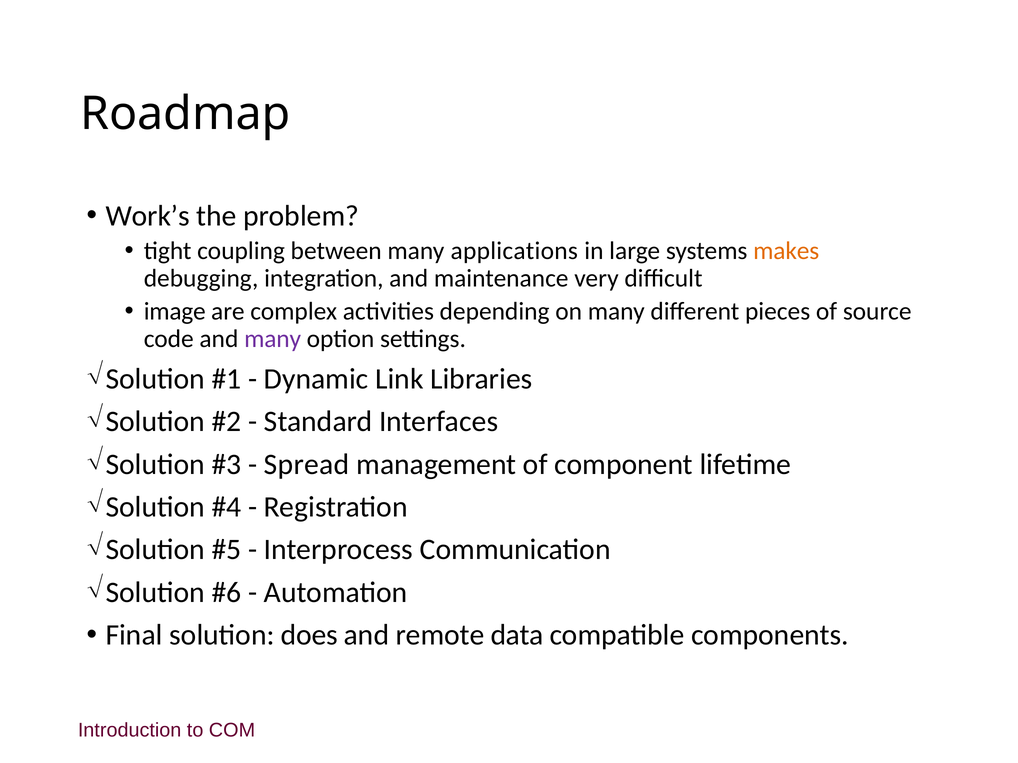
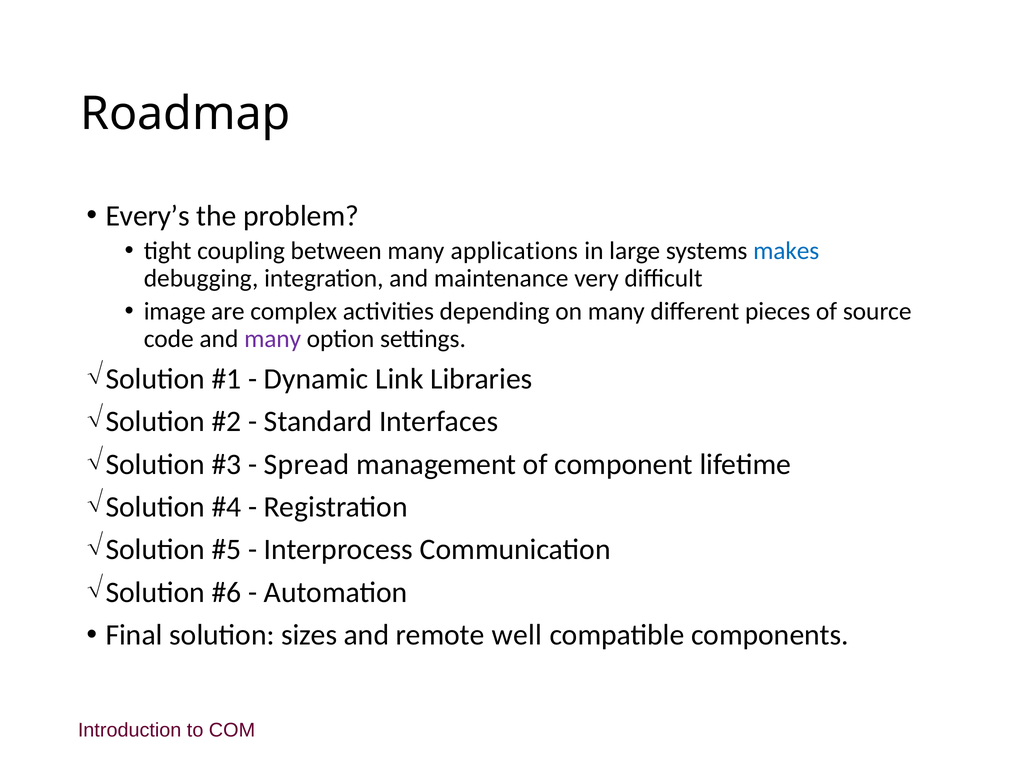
Work’s: Work’s -> Every’s (148, 216)
makes colour: orange -> blue (786, 251)
does: does -> sizes (309, 635)
data: data -> well (517, 635)
